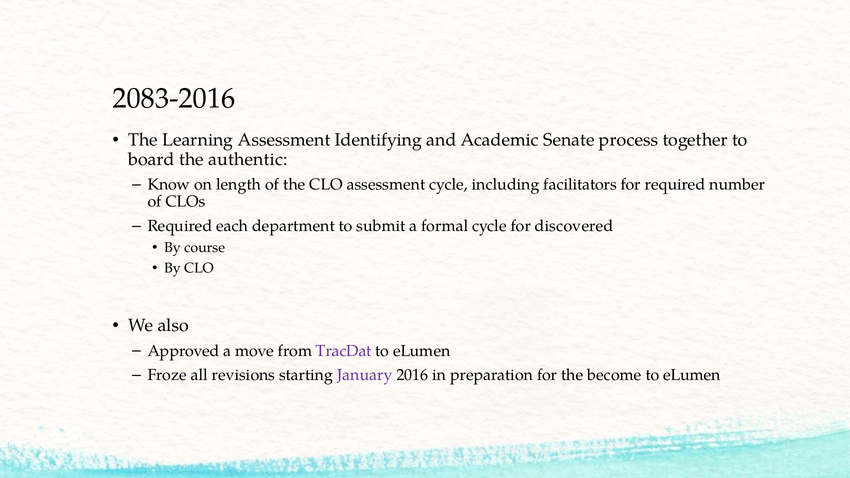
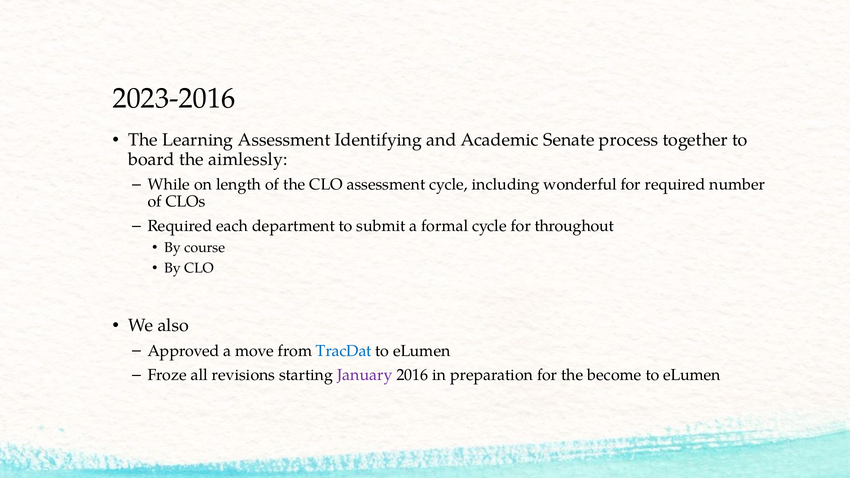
2083-2016: 2083-2016 -> 2023-2016 (174, 98)
authentic: authentic -> aimlessly (248, 159)
Know: Know -> While (169, 185)
facilitators: facilitators -> wonderful (580, 185)
discovered: discovered -> throughout (574, 226)
TracDat colour: purple -> blue (344, 351)
